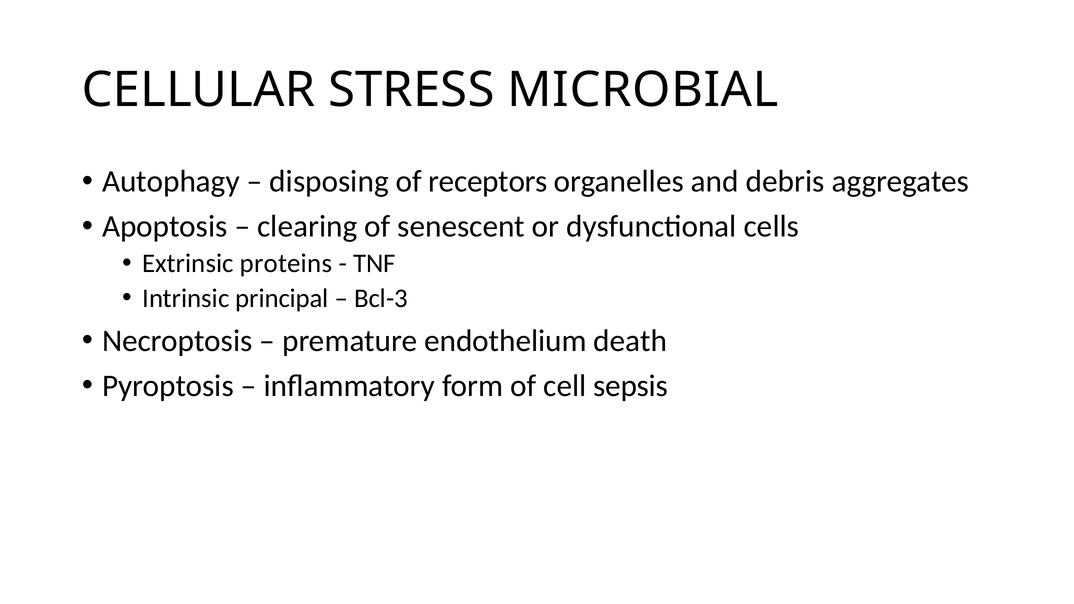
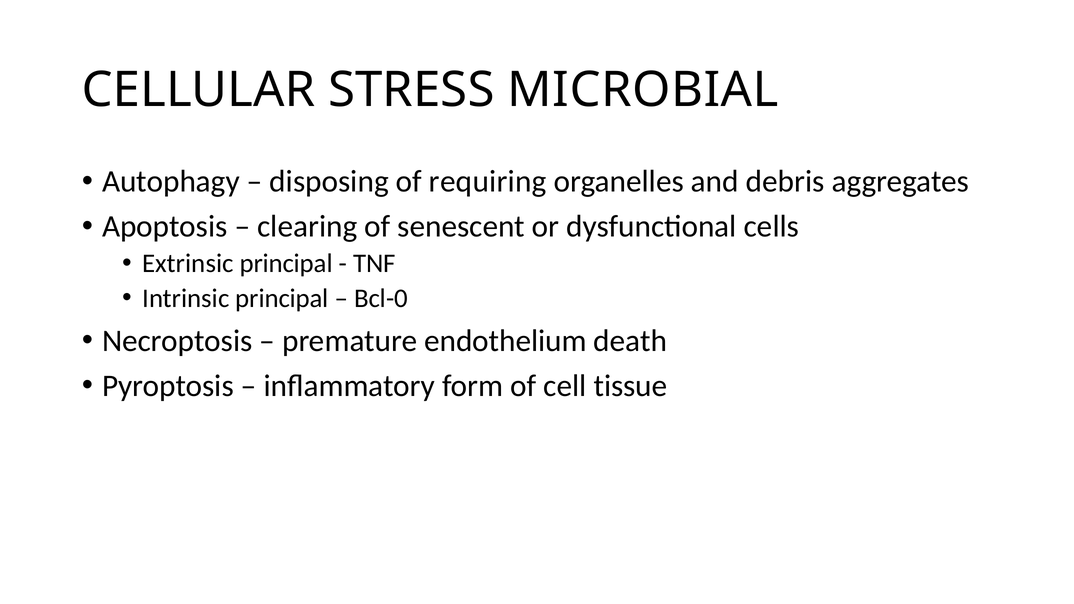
receptors: receptors -> requiring (488, 182)
Extrinsic proteins: proteins -> principal (286, 264)
Bcl-3: Bcl-3 -> Bcl-0 (381, 298)
sepsis: sepsis -> tissue (630, 386)
